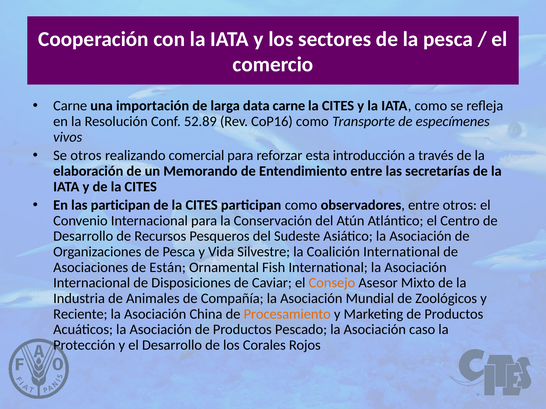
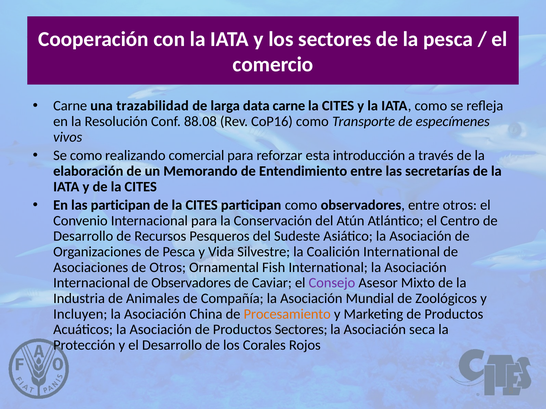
importación: importación -> trazabilidad (153, 106)
52.89: 52.89 -> 88.08 (200, 122)
Se otros: otros -> como (86, 156)
de Están: Están -> Otros (168, 268)
de Disposiciones: Disposiciones -> Observadores (191, 283)
Consejo colour: orange -> purple (332, 283)
Reciente: Reciente -> Incluyen (80, 314)
Productos Pescado: Pescado -> Sectores (301, 330)
caso: caso -> seca (422, 330)
